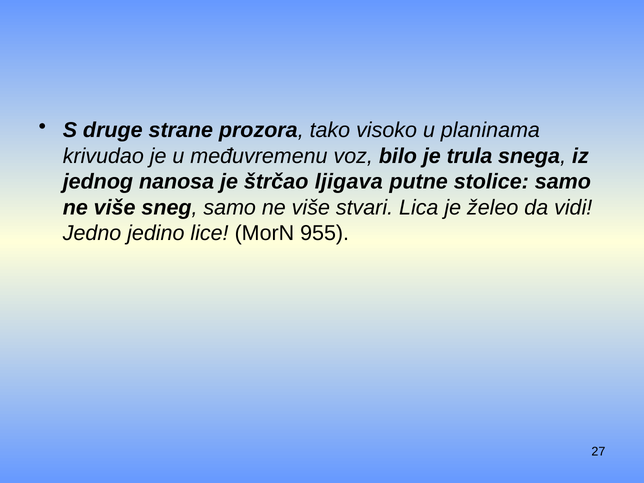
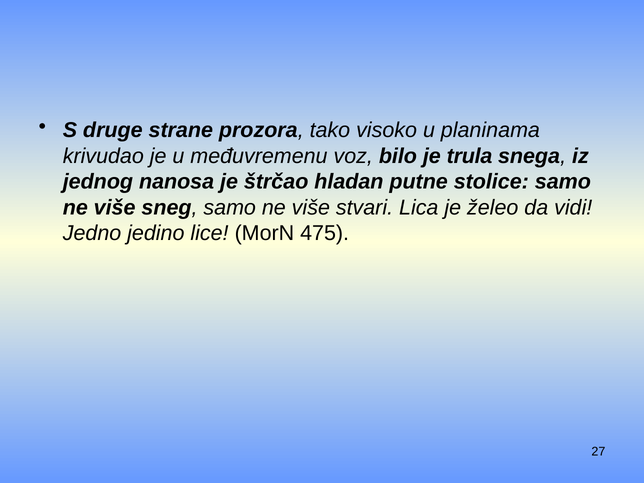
ljigava: ljigava -> hladan (349, 182)
955: 955 -> 475 (325, 233)
